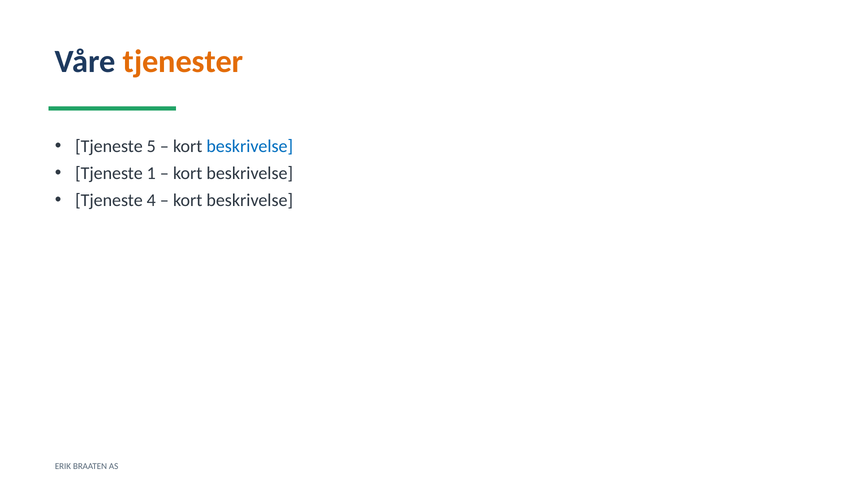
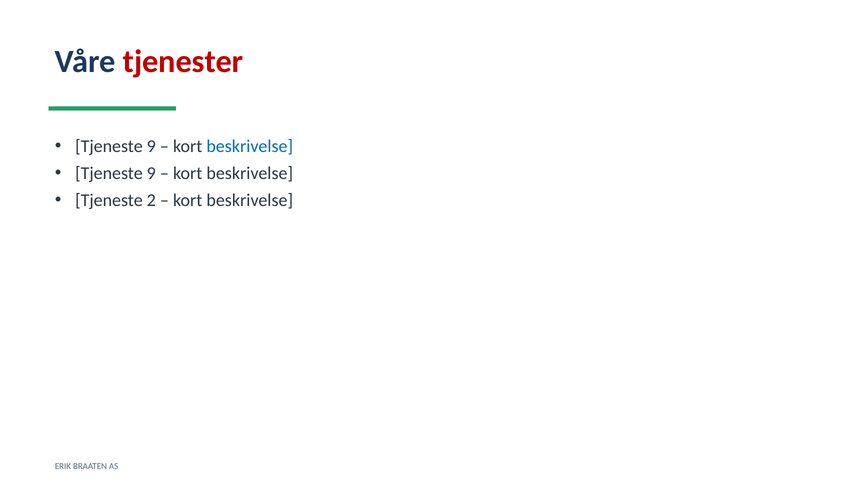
tjenester colour: orange -> red (183, 62)
5: 5 -> 9 (151, 146)
1: 1 -> 9 (151, 173)
4: 4 -> 2 (151, 200)
